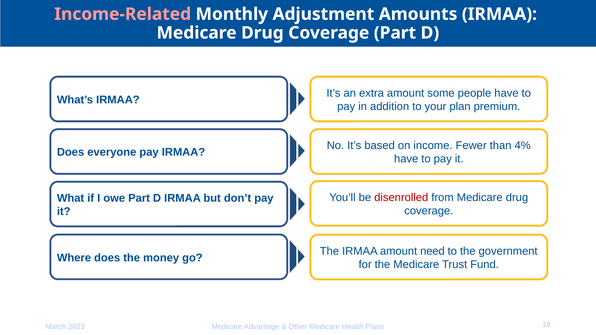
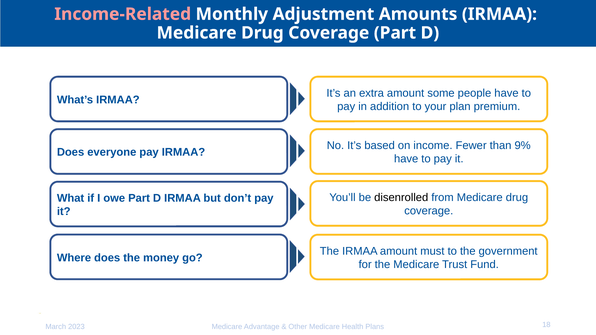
4%: 4% -> 9% (523, 146)
disenrolled colour: red -> black (401, 198)
need: need -> must (432, 251)
